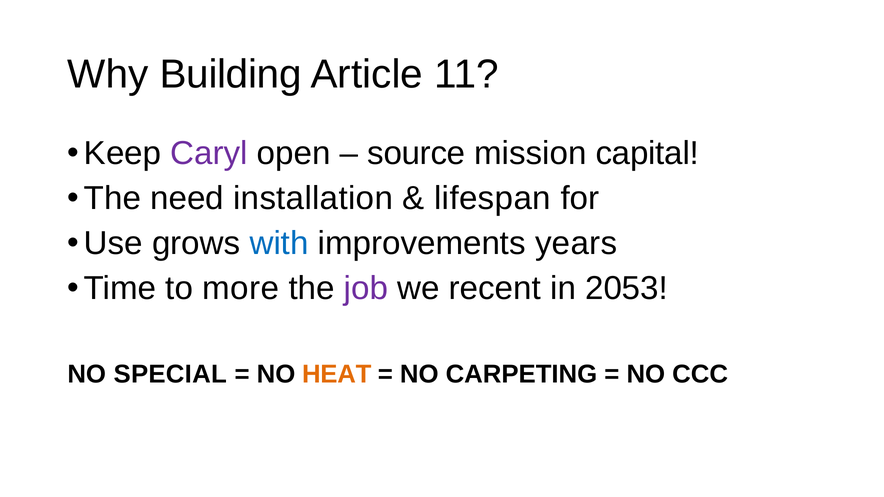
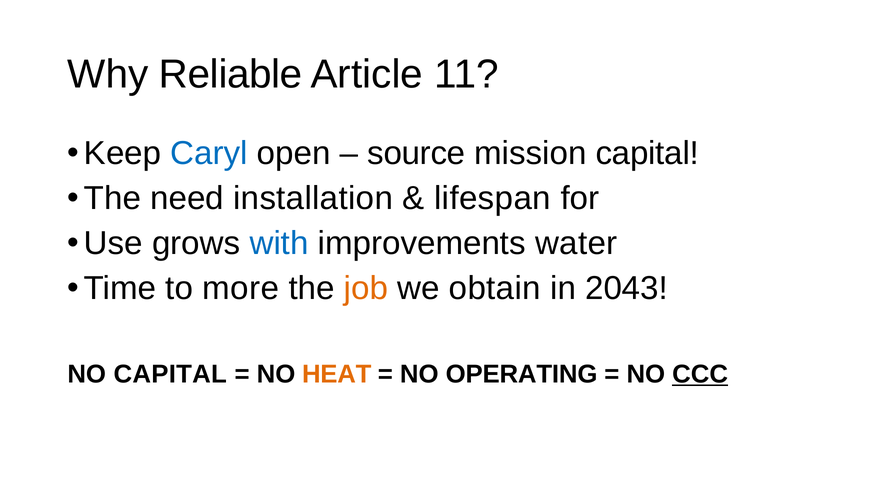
Building: Building -> Reliable (231, 74)
Caryl colour: purple -> blue (209, 153)
years: years -> water (576, 243)
job colour: purple -> orange (366, 288)
recent: recent -> obtain (495, 288)
2053: 2053 -> 2043 (627, 288)
NO SPECIAL: SPECIAL -> CAPITAL (170, 375)
CARPETING: CARPETING -> OPERATING (522, 375)
CCC underline: none -> present (700, 375)
